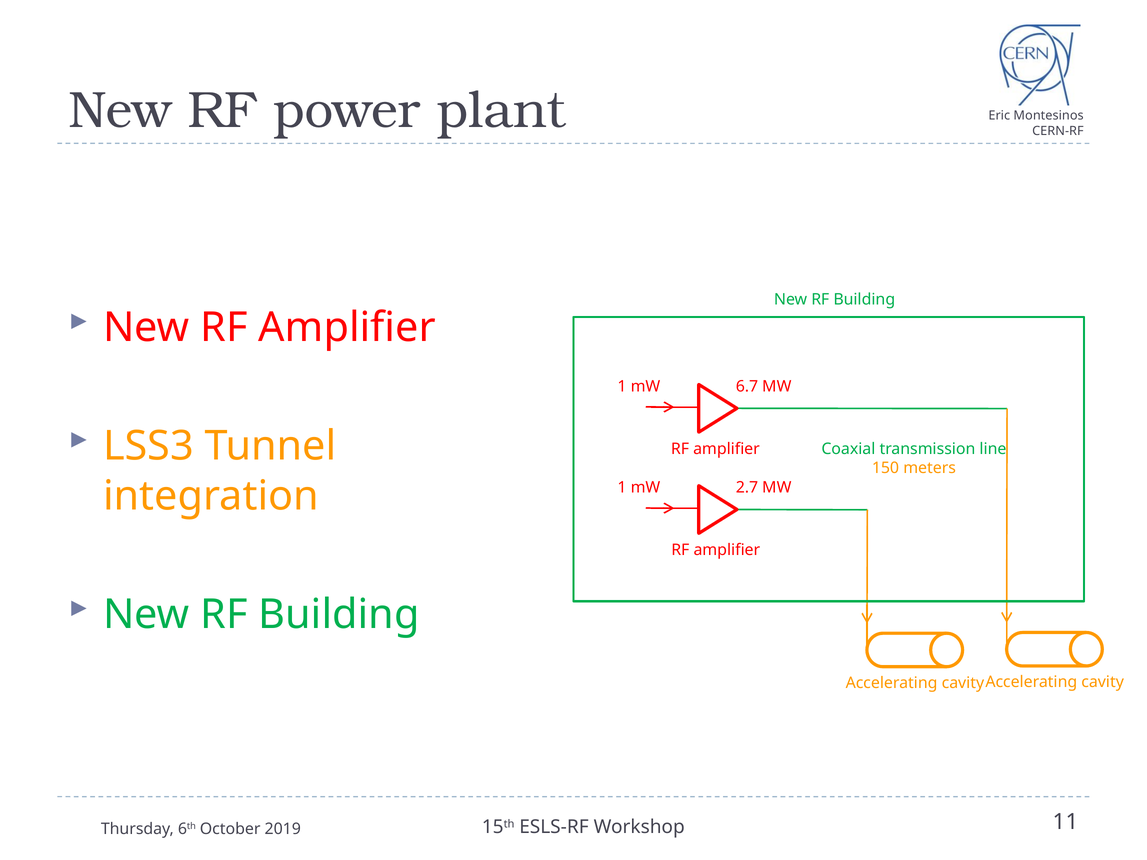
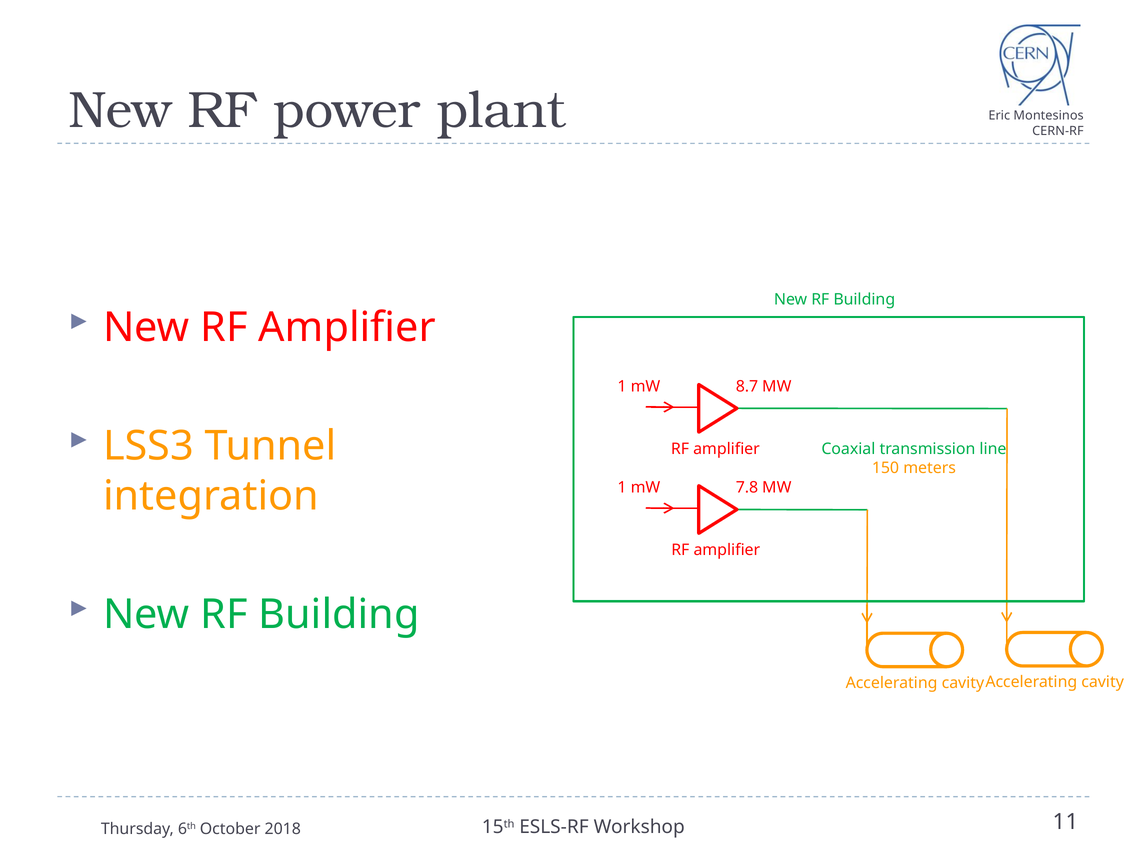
6.7: 6.7 -> 8.7 (747, 386)
2.7: 2.7 -> 7.8 (747, 488)
2019: 2019 -> 2018 (283, 829)
